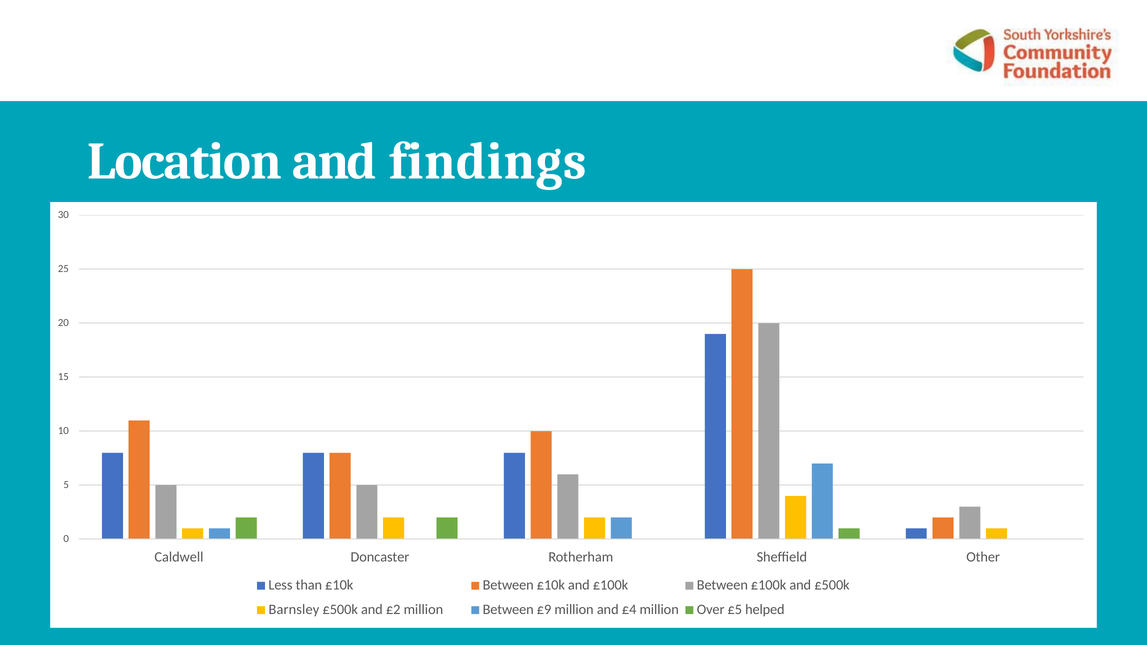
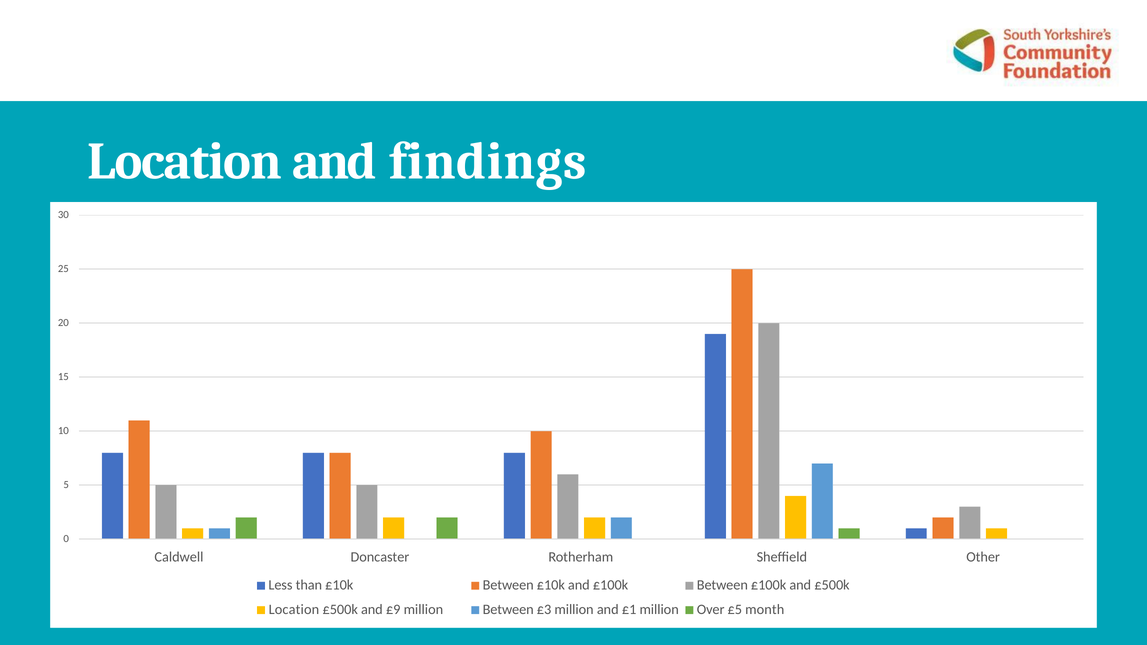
Barnsley: Barnsley -> Location (294, 610)
£2: £2 -> £9 (393, 610)
£9: £9 -> £3 (544, 610)
£4: £4 -> £1 (629, 610)
helped: helped -> month (765, 610)
